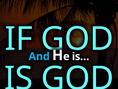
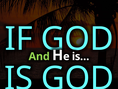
And colour: light blue -> light green (39, 56)
